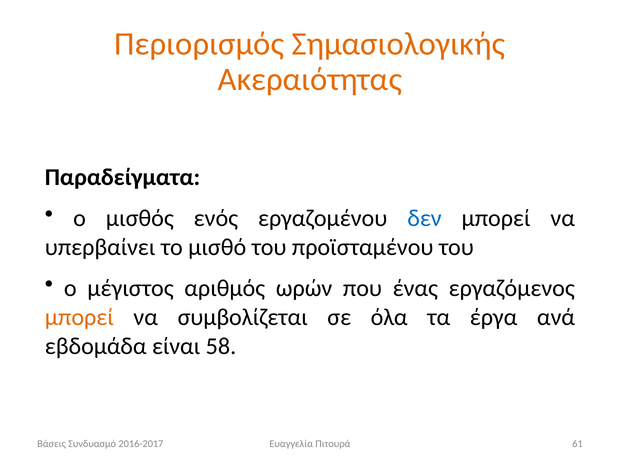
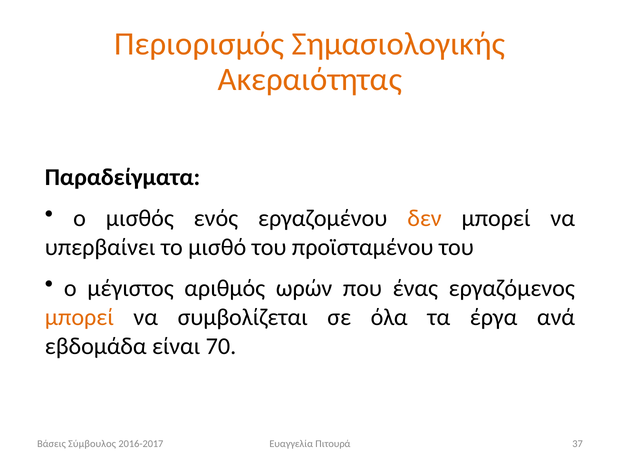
δεν colour: blue -> orange (424, 218)
58: 58 -> 70 (221, 346)
Συνδυασμό: Συνδυασμό -> Σύμβουλος (92, 444)
61: 61 -> 37 (578, 444)
